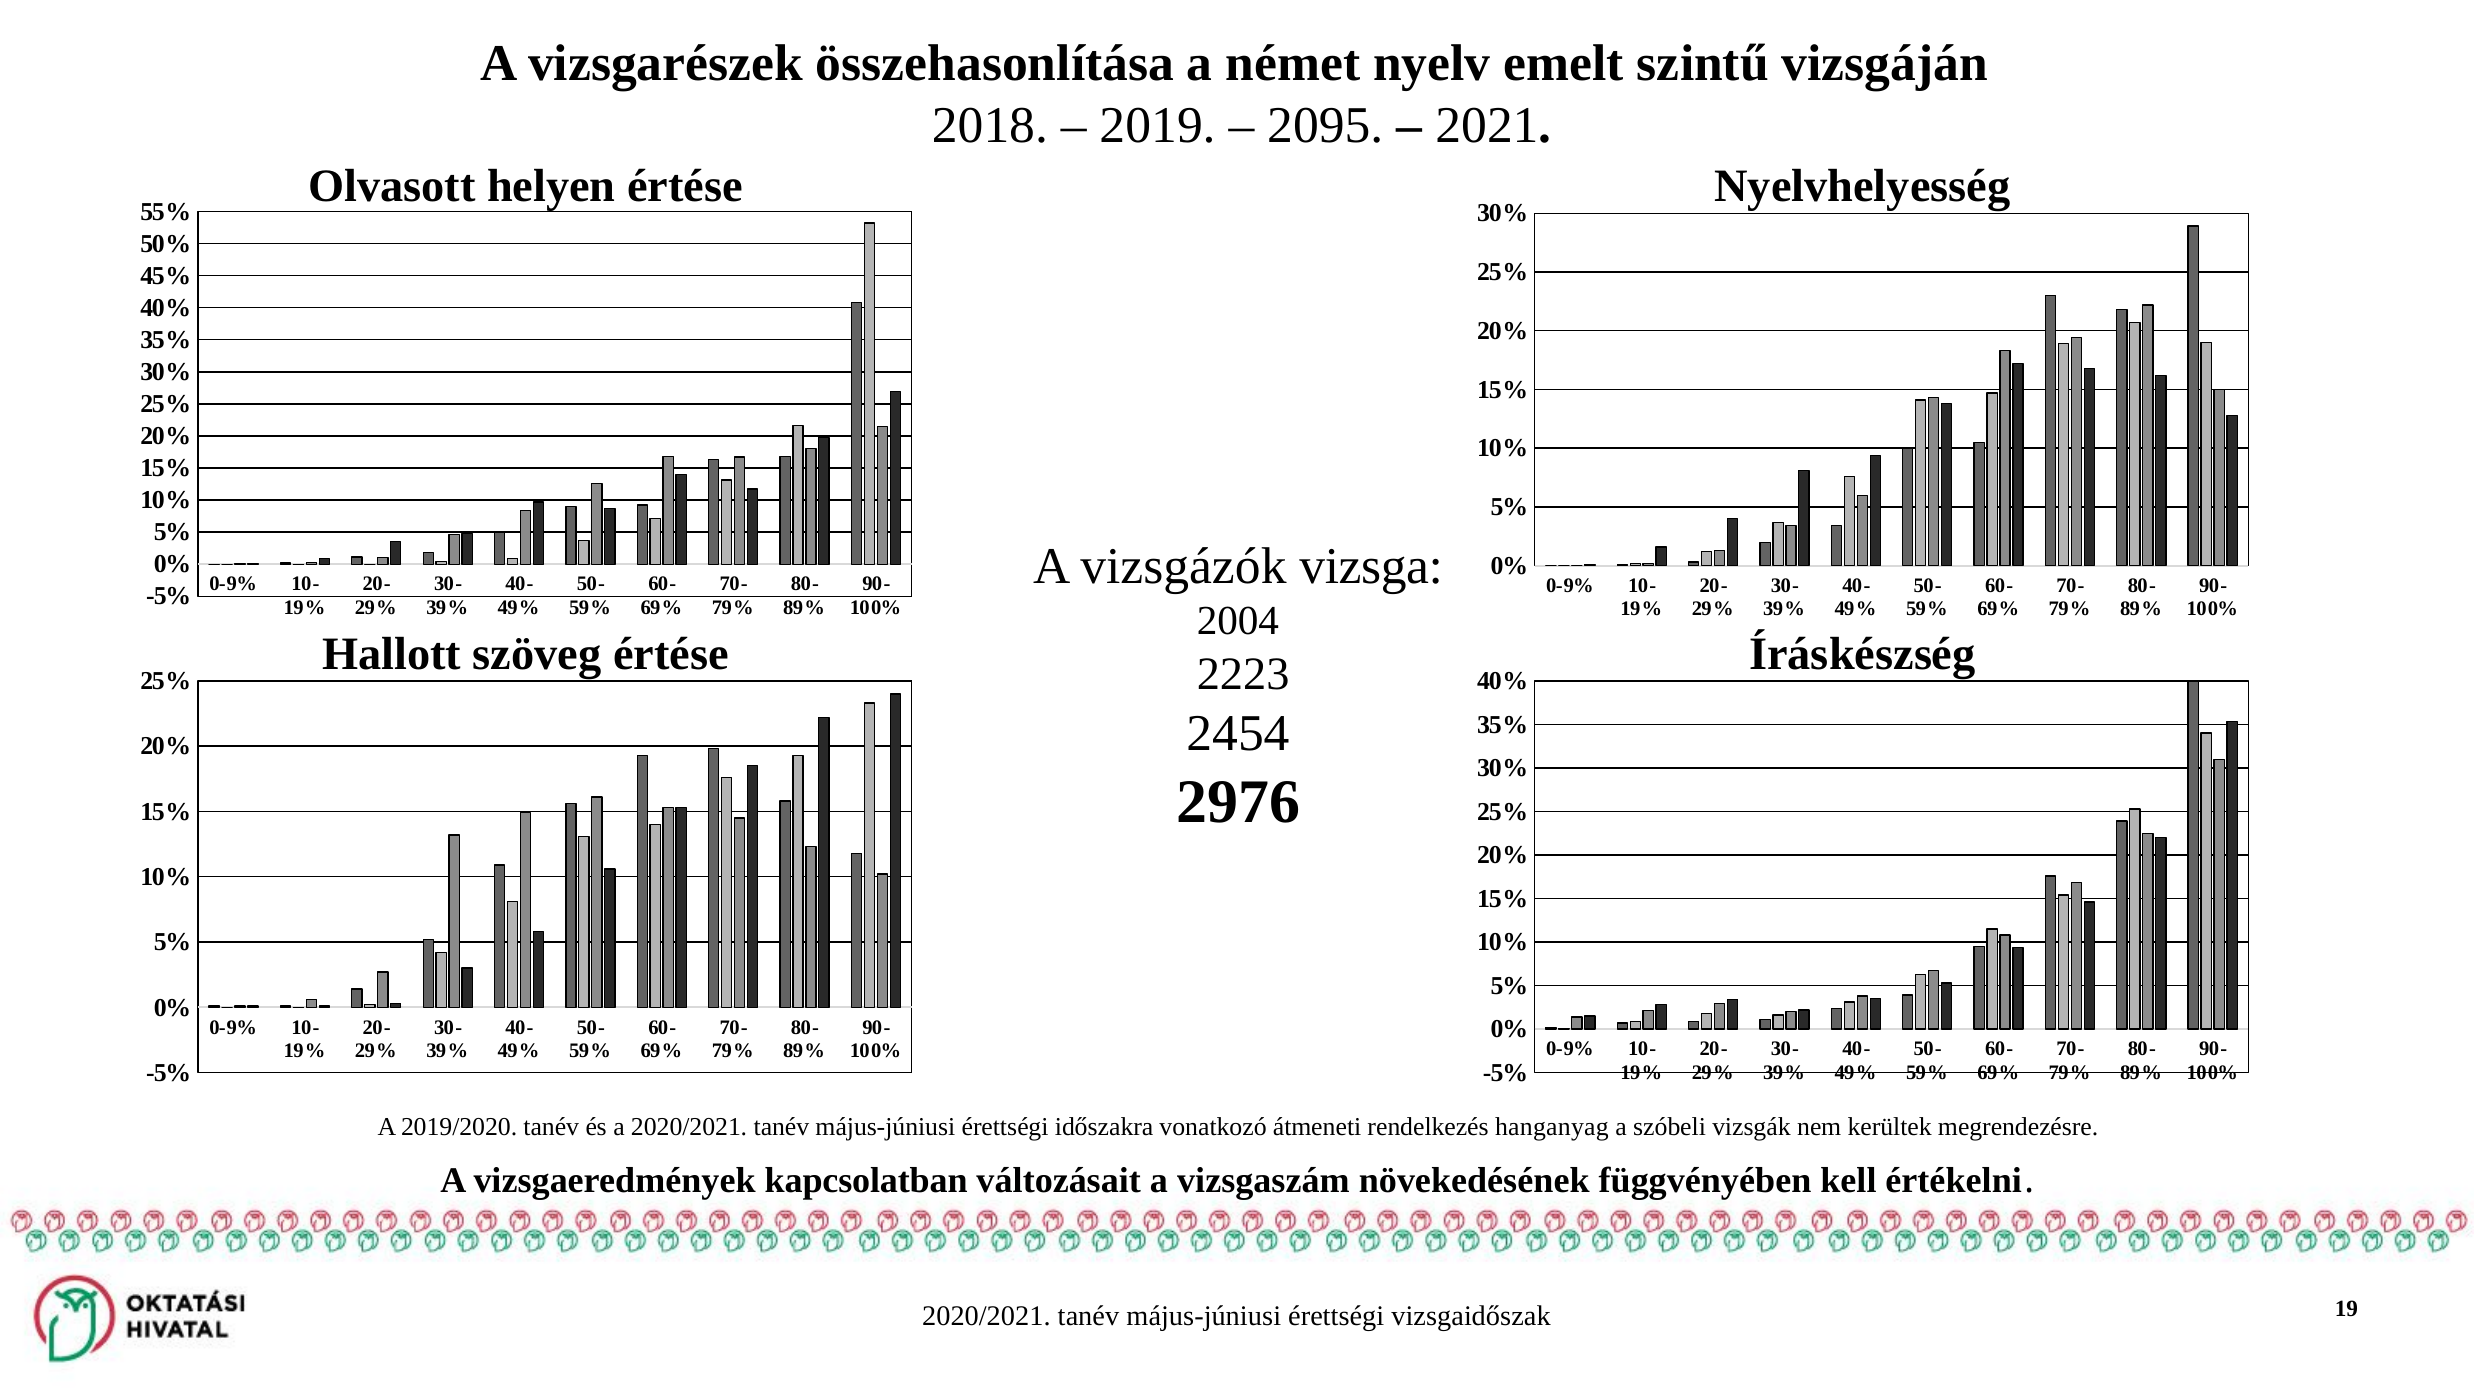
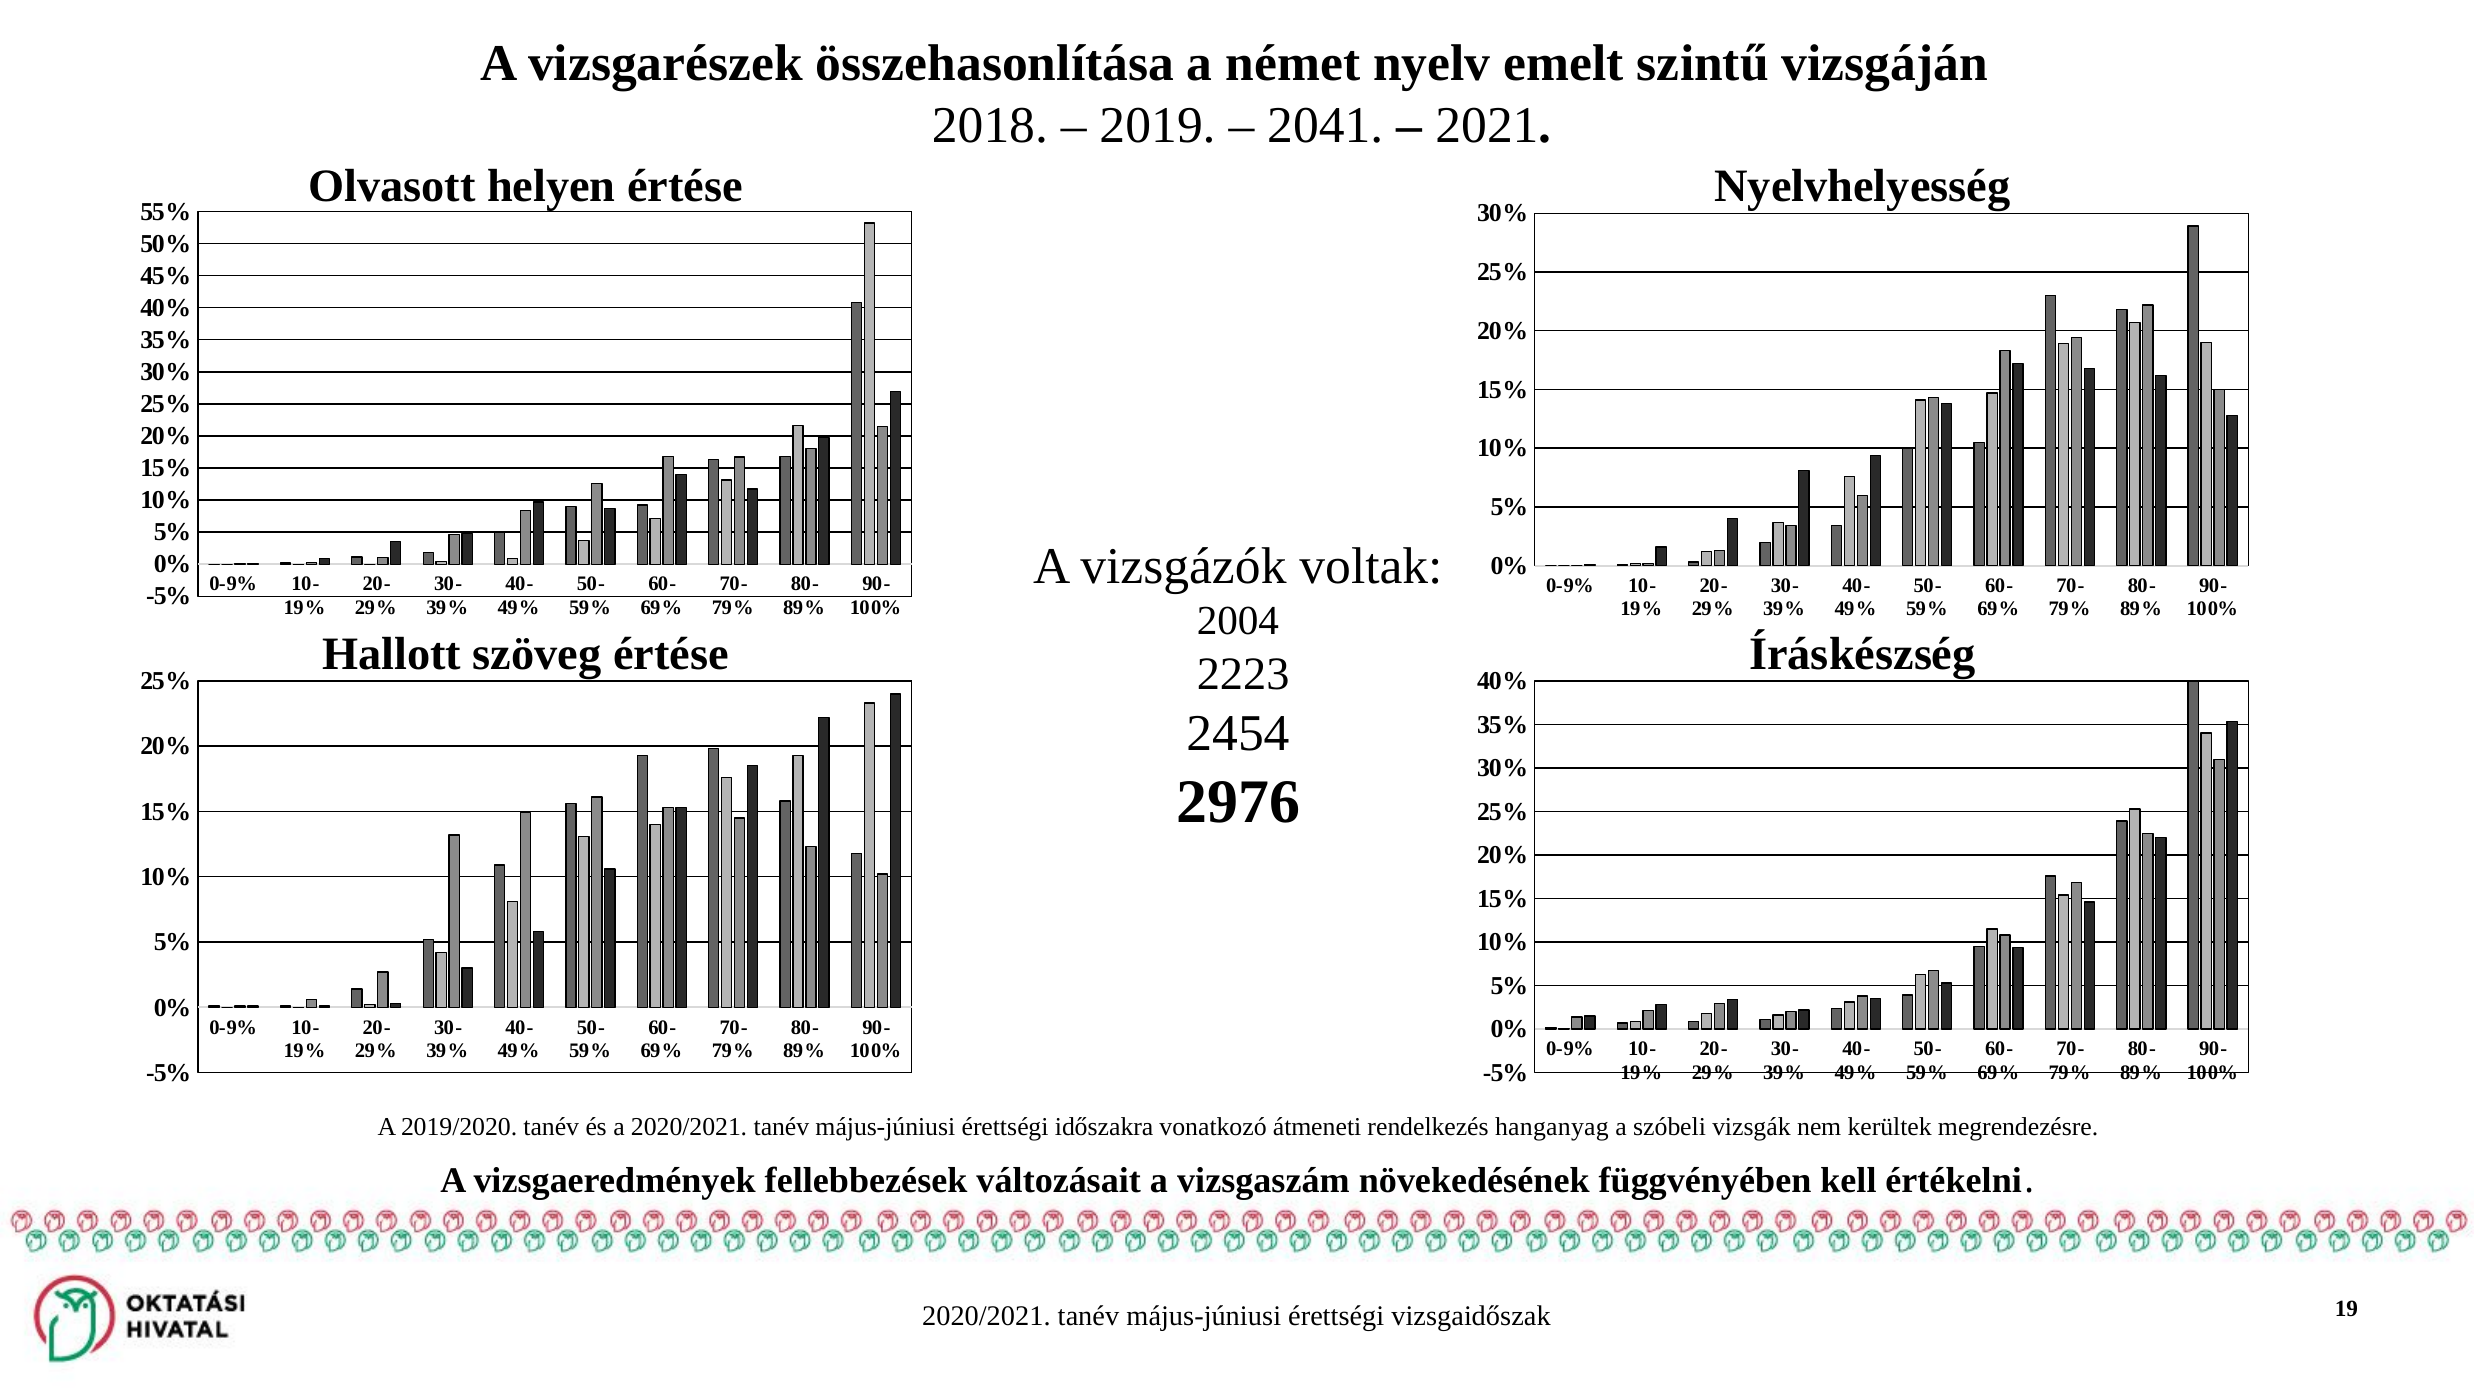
2095: 2095 -> 2041 (1325, 126)
vizsga: vizsga -> voltak (1371, 566)
kapcsolatban: kapcsolatban -> fellebbezések (866, 1181)
